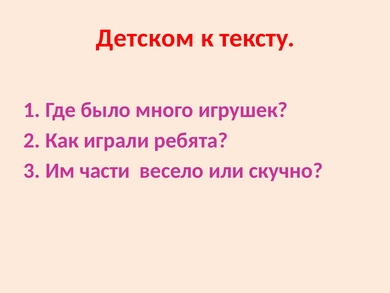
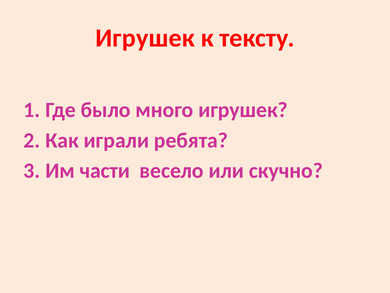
Детском: Детском -> Игрушек (145, 38)
